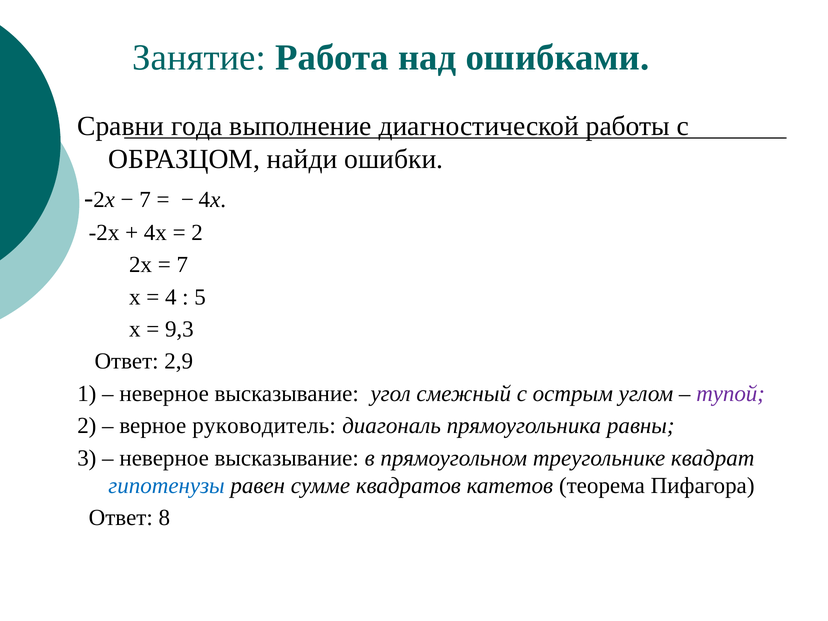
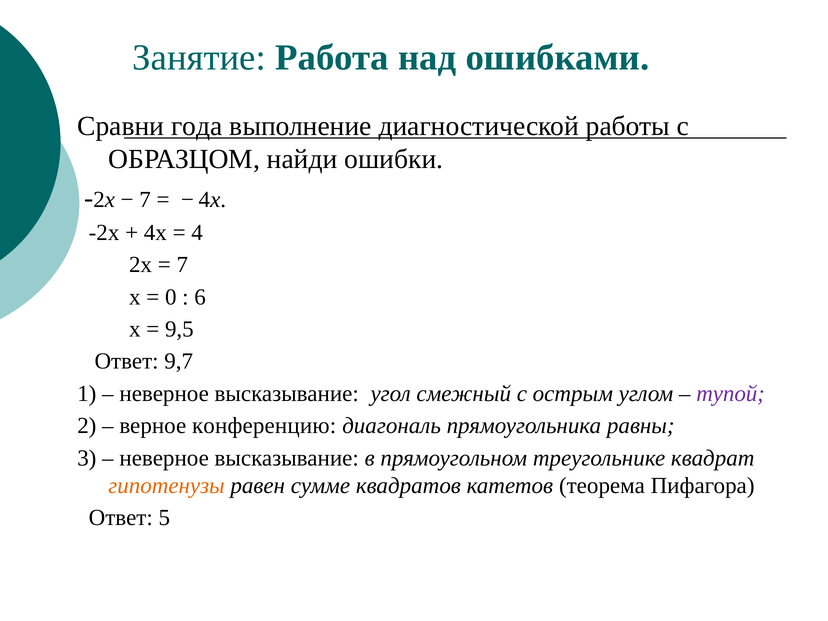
2: 2 -> 4 (197, 233)
4: 4 -> 0 (171, 297)
5: 5 -> 6 (200, 297)
9,3: 9,3 -> 9,5 (179, 329)
2,9: 2,9 -> 9,7 (179, 361)
руководитель: руководитель -> конференцию (264, 426)
гипотенузы colour: blue -> orange (167, 486)
8: 8 -> 5 (164, 518)
